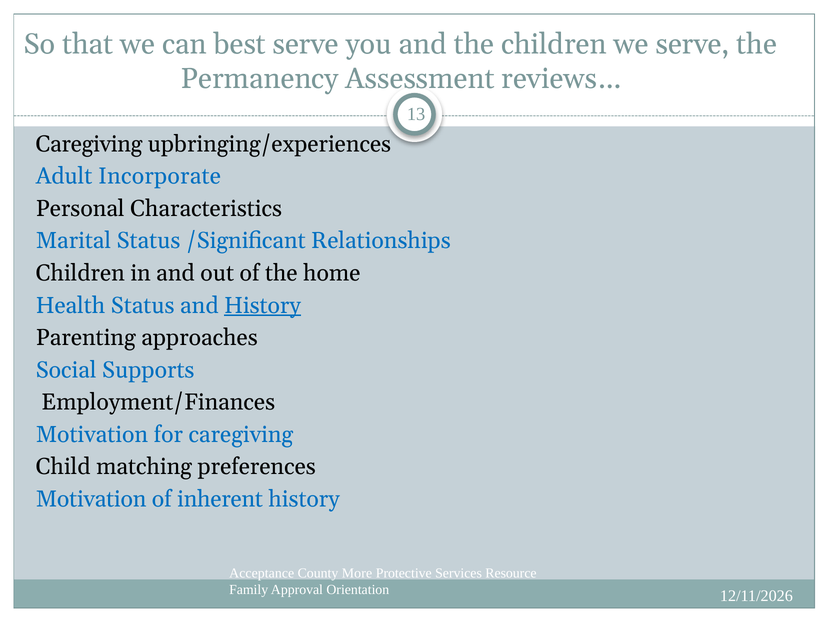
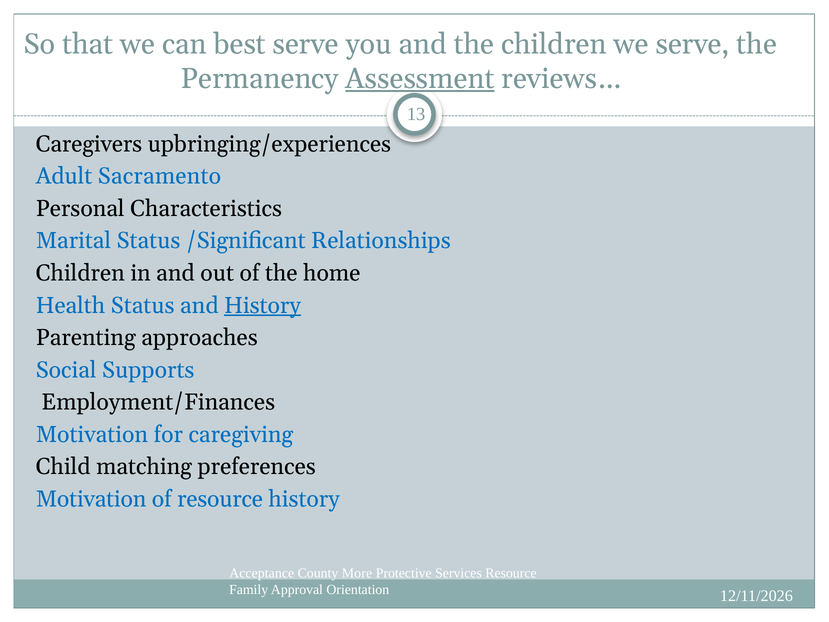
Assessment underline: none -> present (420, 79)
Caregiving: Caregiving -> Caregivers (89, 144)
Incorporate: Incorporate -> Sacramento (159, 176)
of inherent: inherent -> resource (220, 499)
